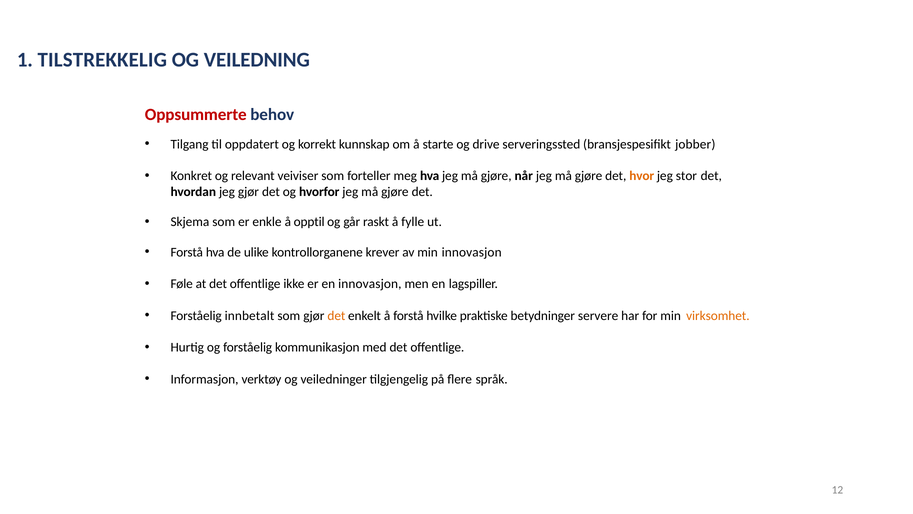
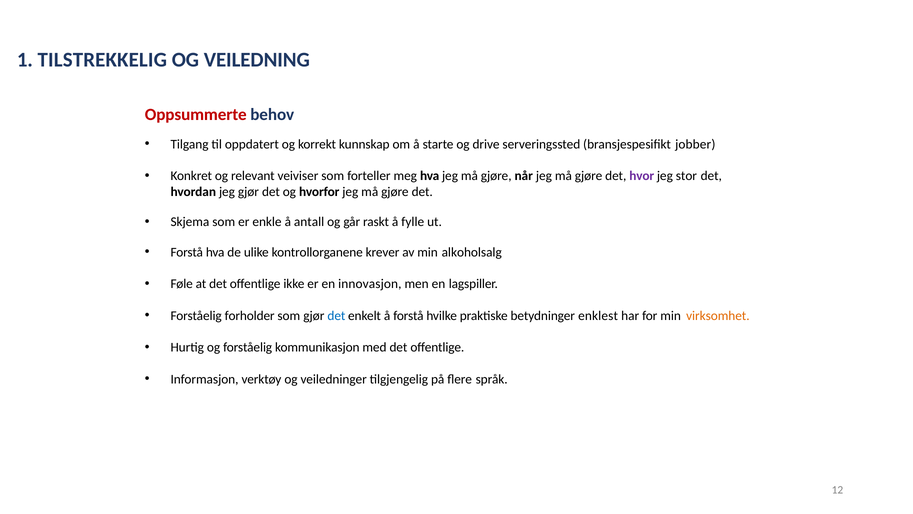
hvor colour: orange -> purple (642, 176)
opptil: opptil -> antall (309, 222)
min innovasjon: innovasjon -> alkoholsalg (472, 252)
innbetalt: innbetalt -> forholder (250, 315)
det colour: orange -> blue (336, 315)
servere: servere -> enklest (598, 315)
